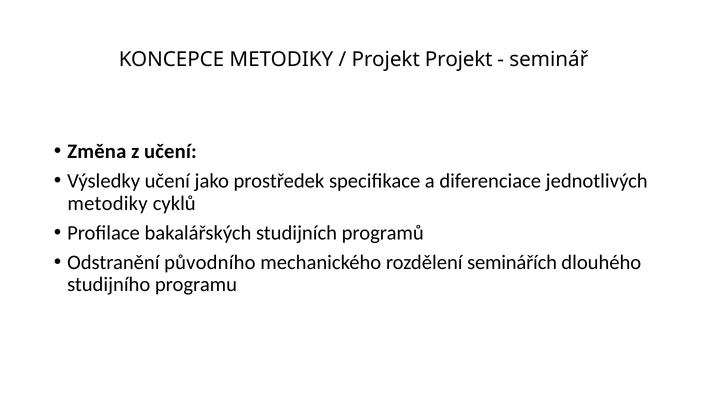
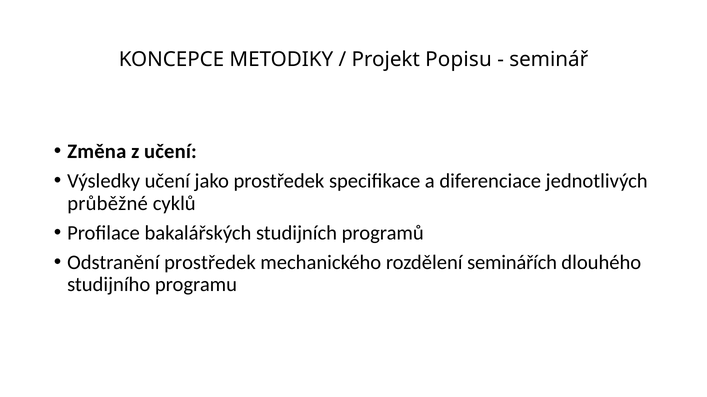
Projekt Projekt: Projekt -> Popisu (458, 59)
metodiky: metodiky -> průběžné (108, 204)
Odstranění původního: původního -> prostředek (210, 263)
